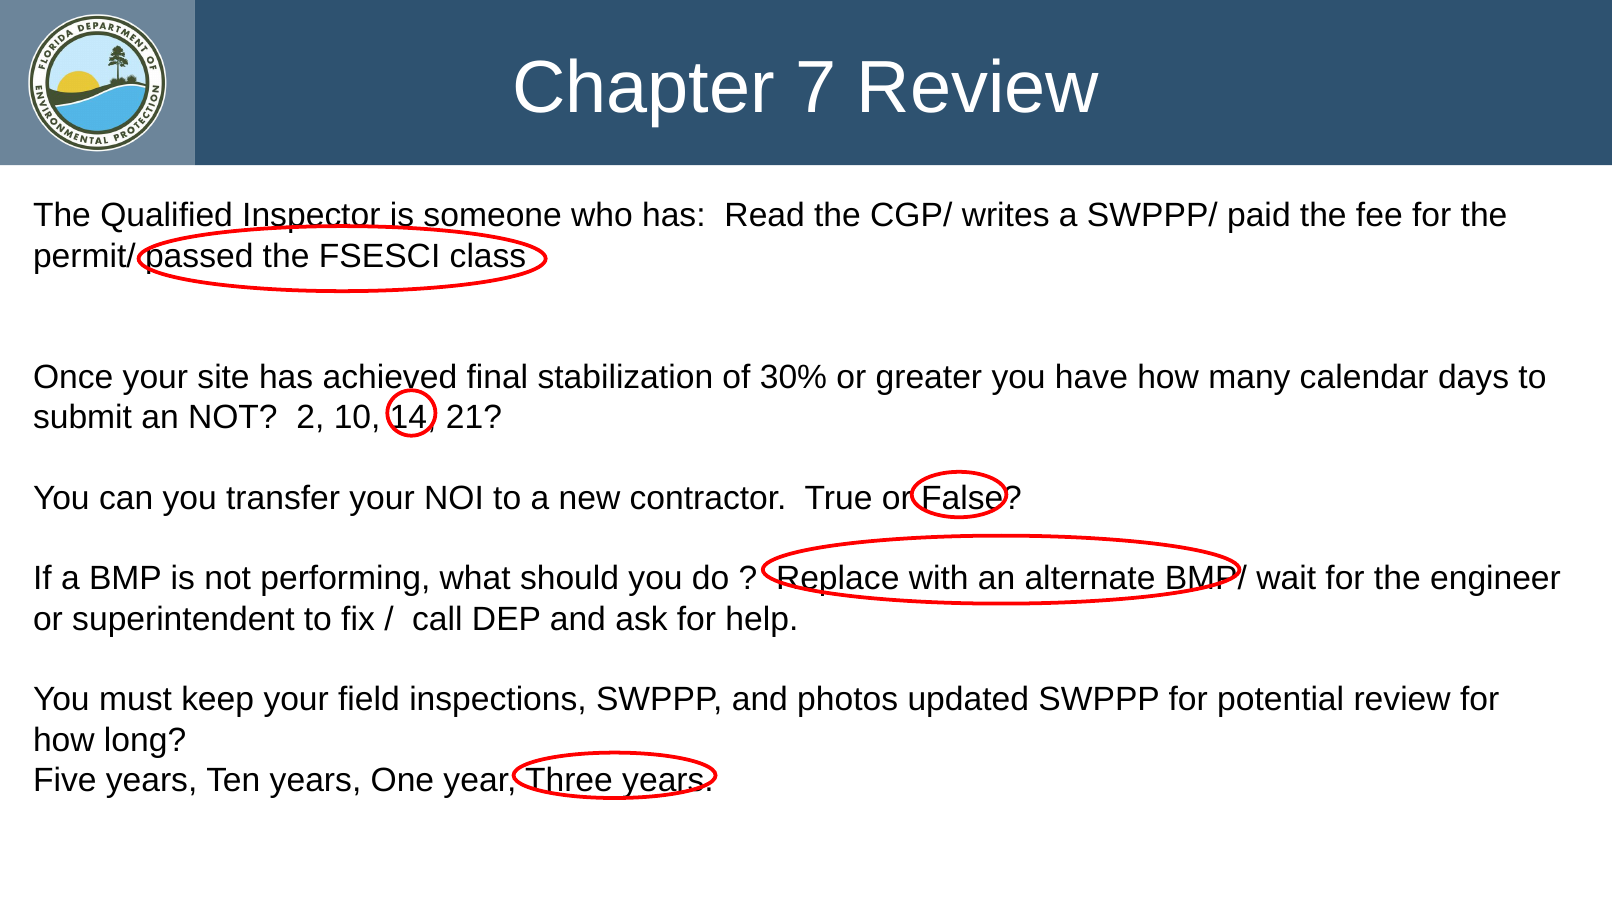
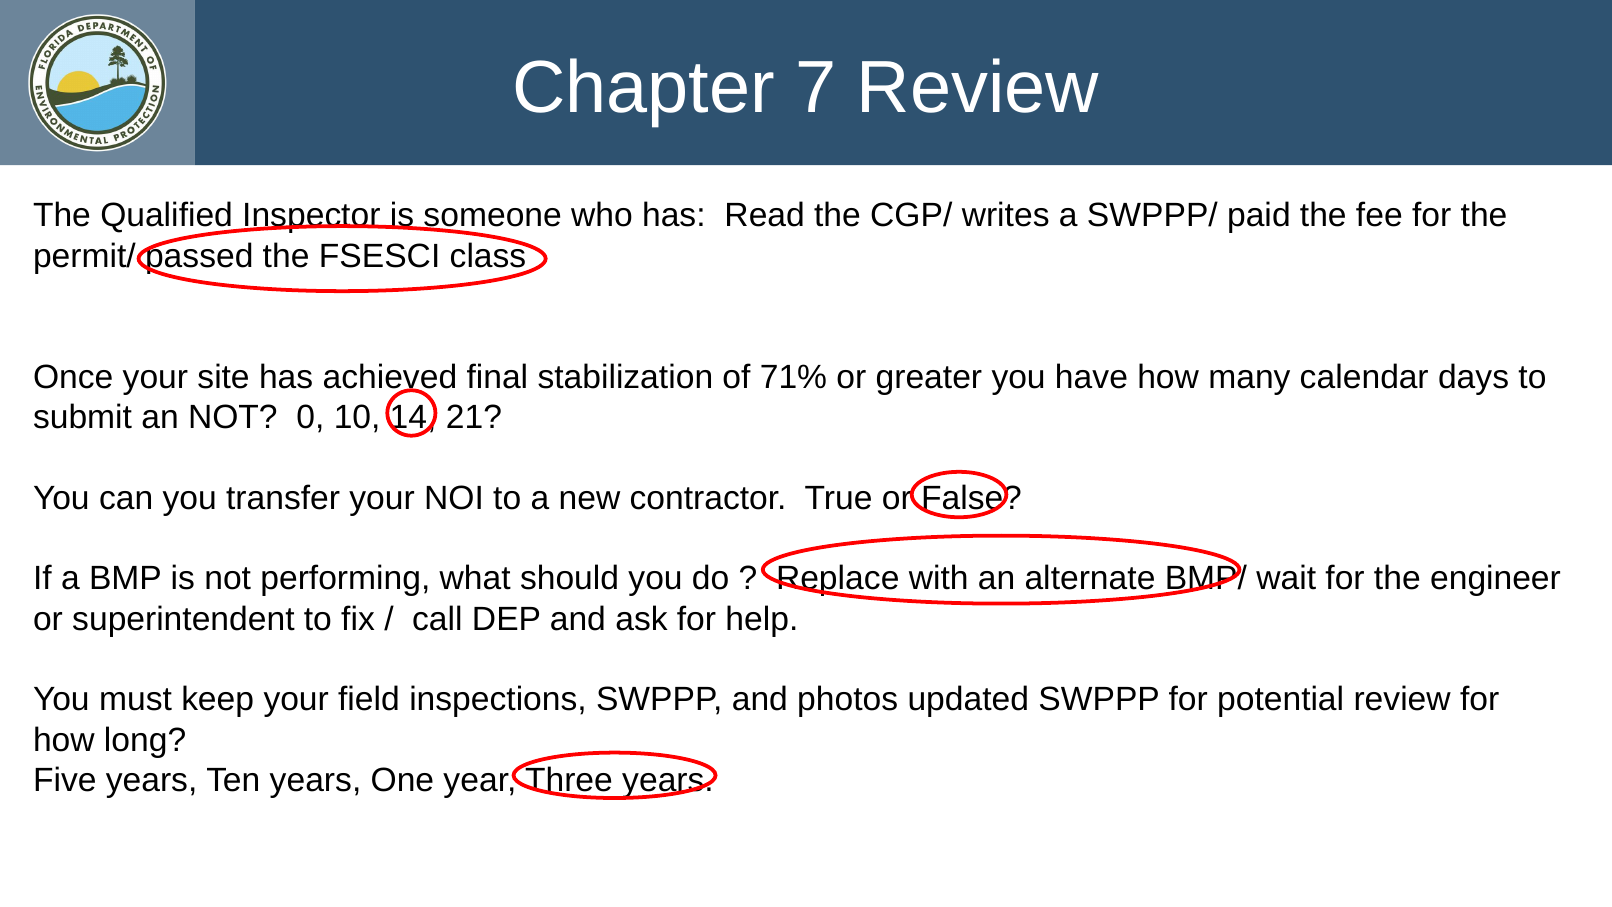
30%: 30% -> 71% (793, 377)
2: 2 -> 0 (310, 417)
